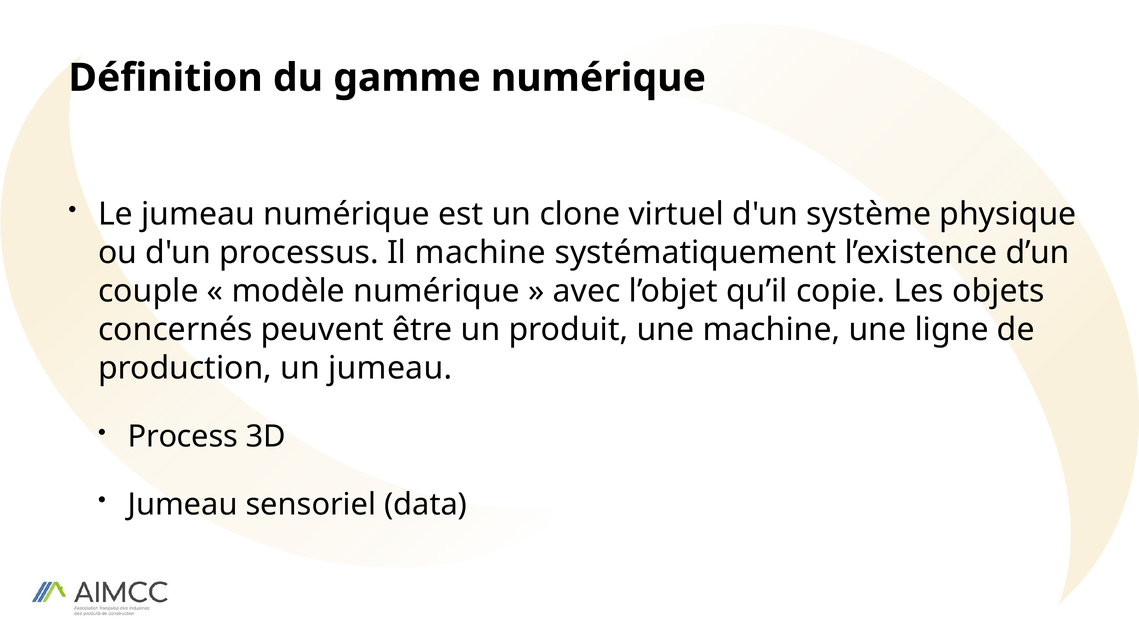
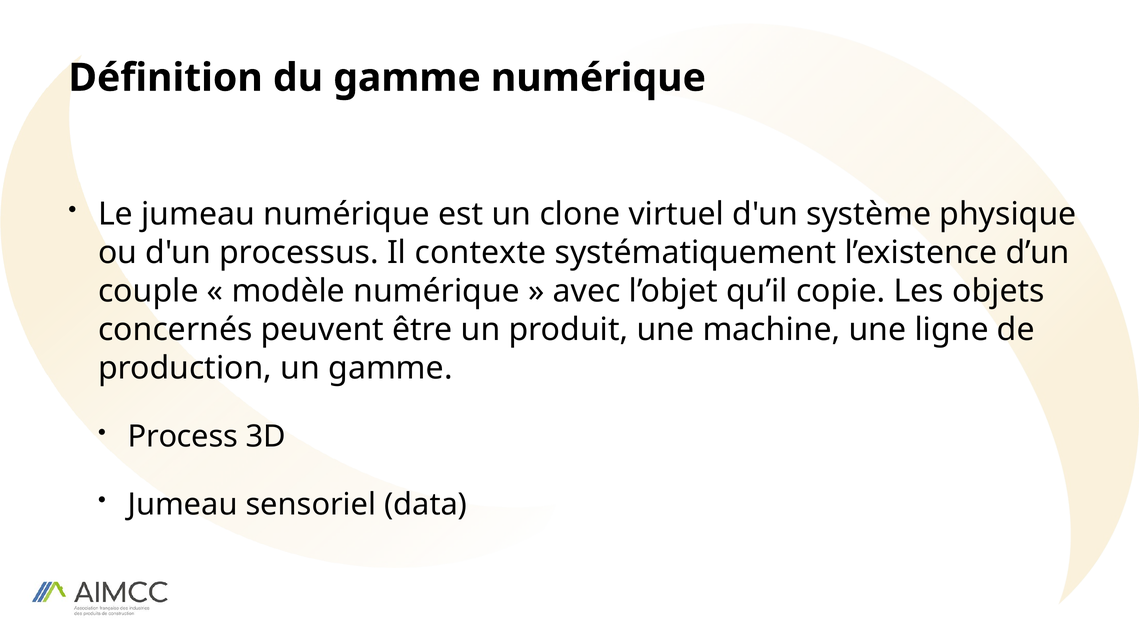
Il machine: machine -> contexte (480, 253)
un jumeau: jumeau -> gamme (390, 368)
